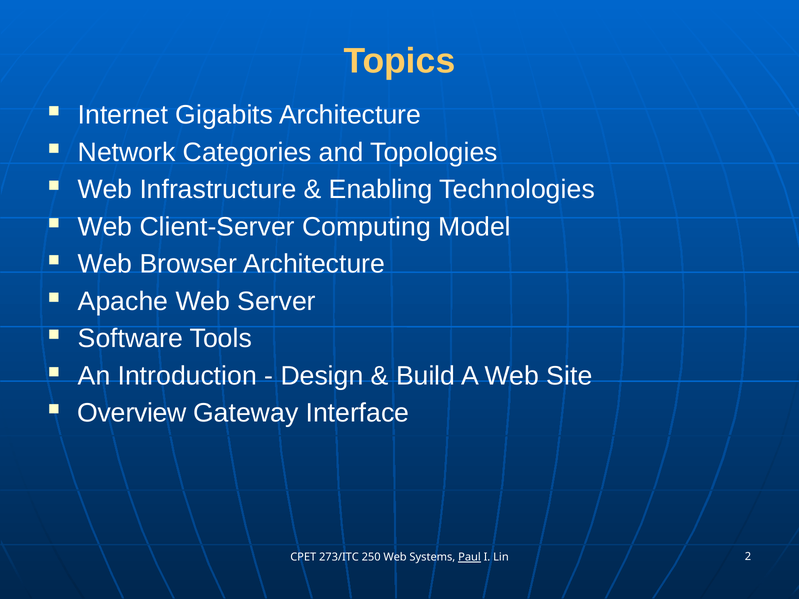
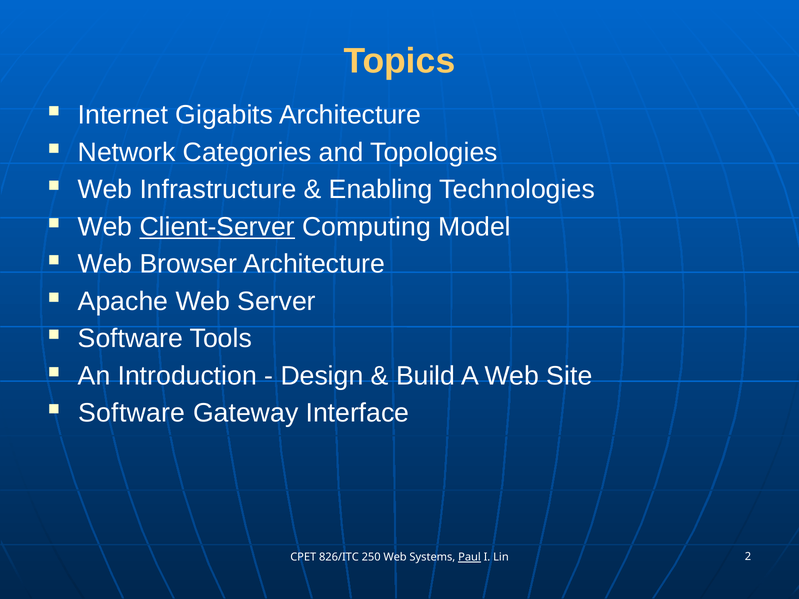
Client-Server underline: none -> present (217, 227)
Overview: Overview -> Software (132, 413)
273/ITC: 273/ITC -> 826/ITC (339, 557)
